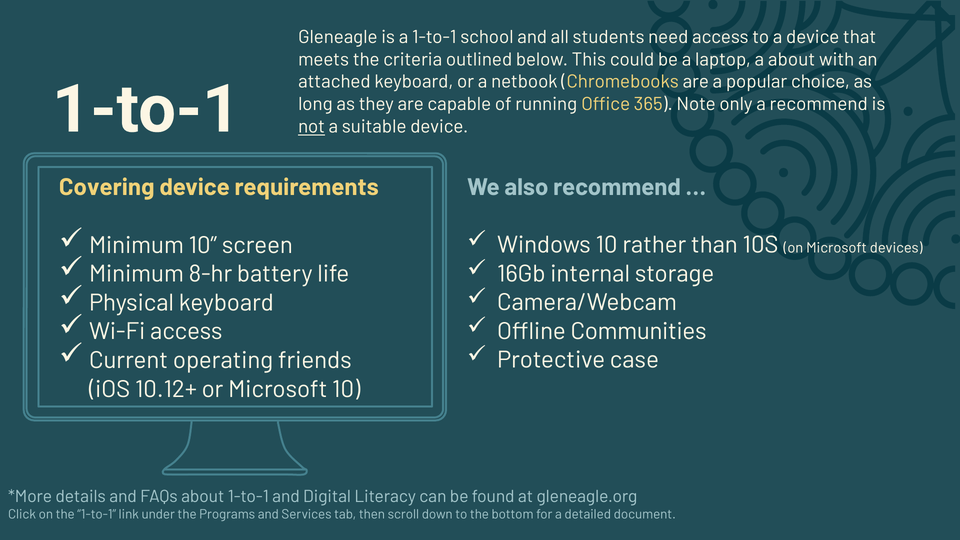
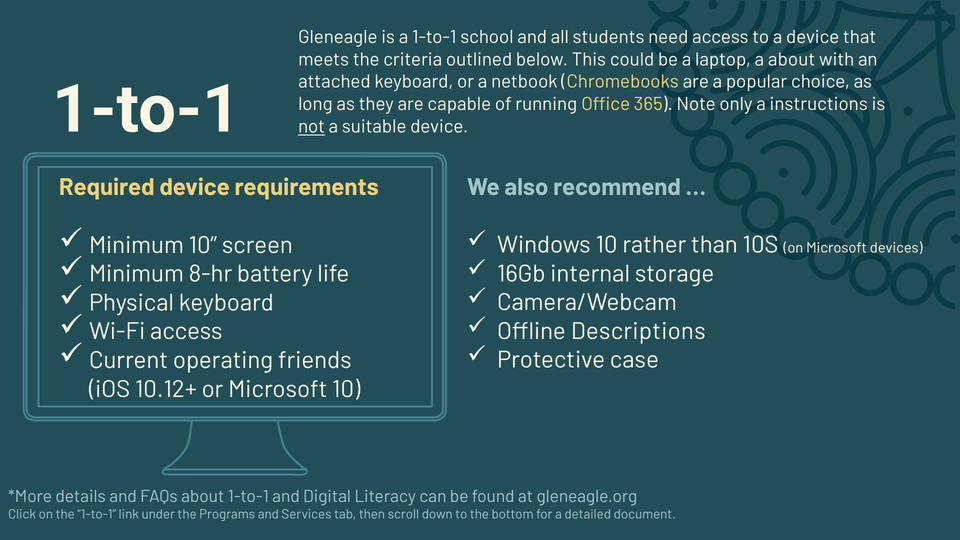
a recommend: recommend -> instructions (819, 104)
Covering: Covering -> Required (107, 188)
Communities: Communities -> Descriptions (638, 331)
